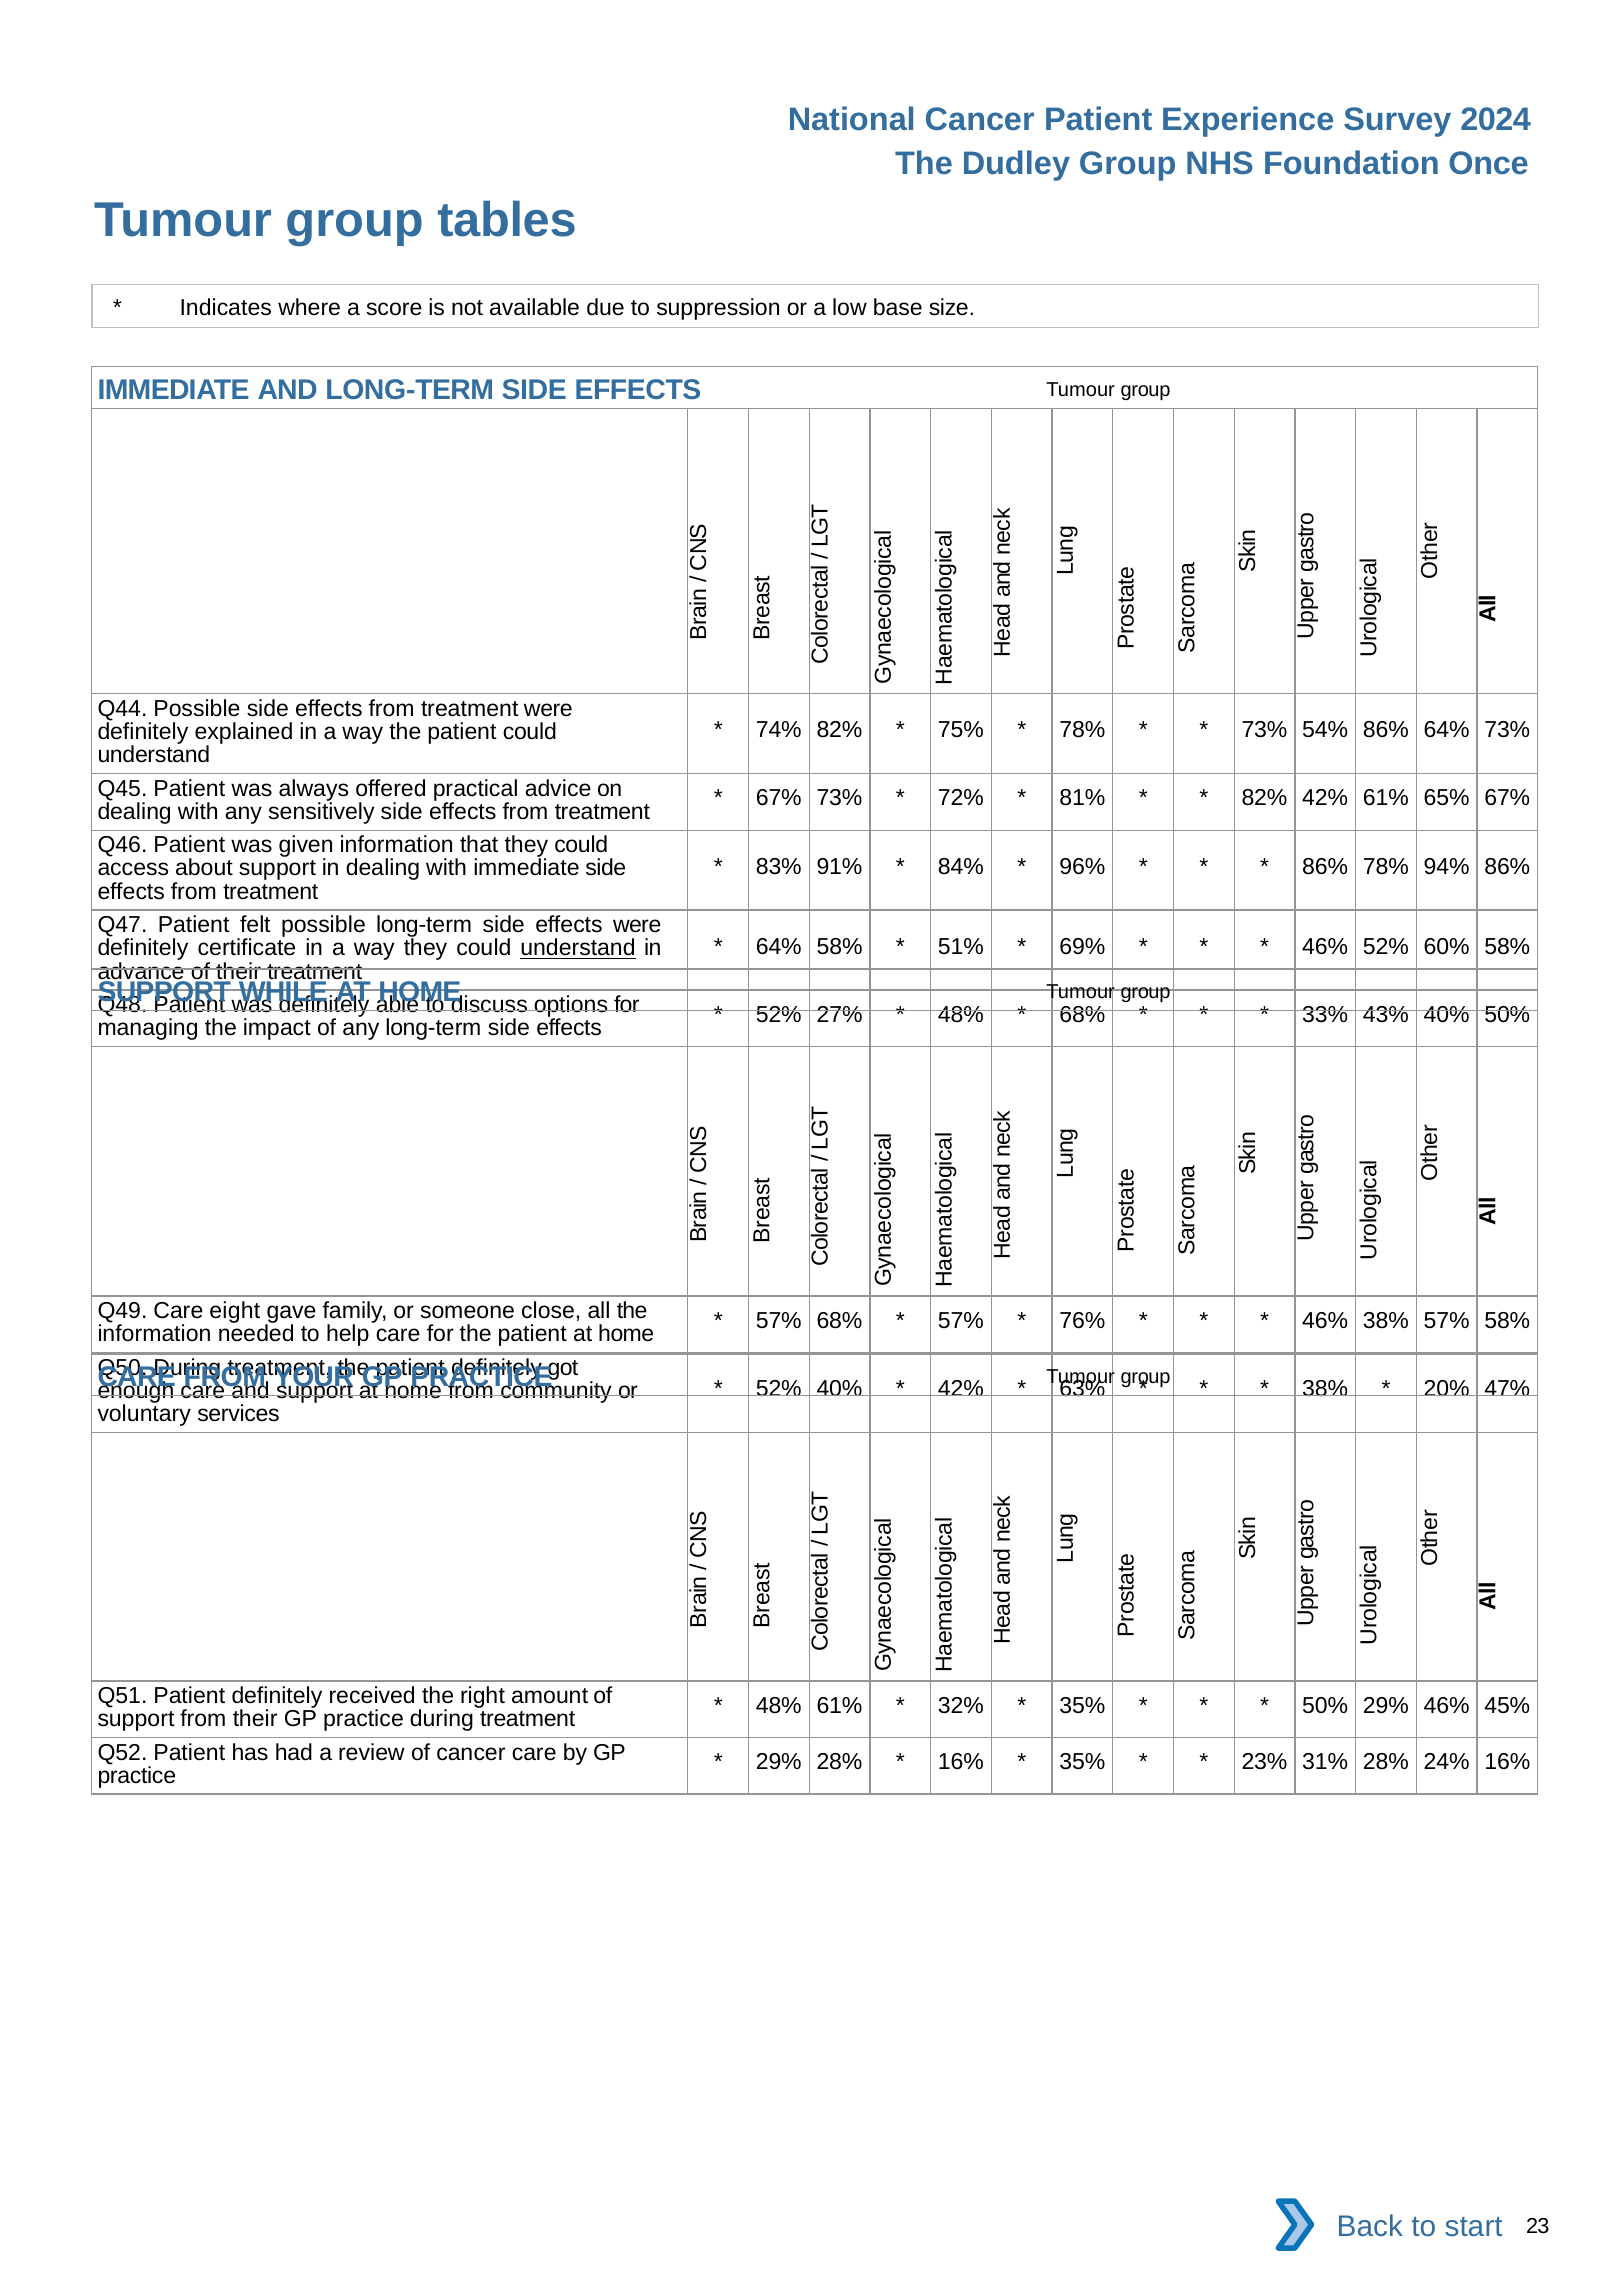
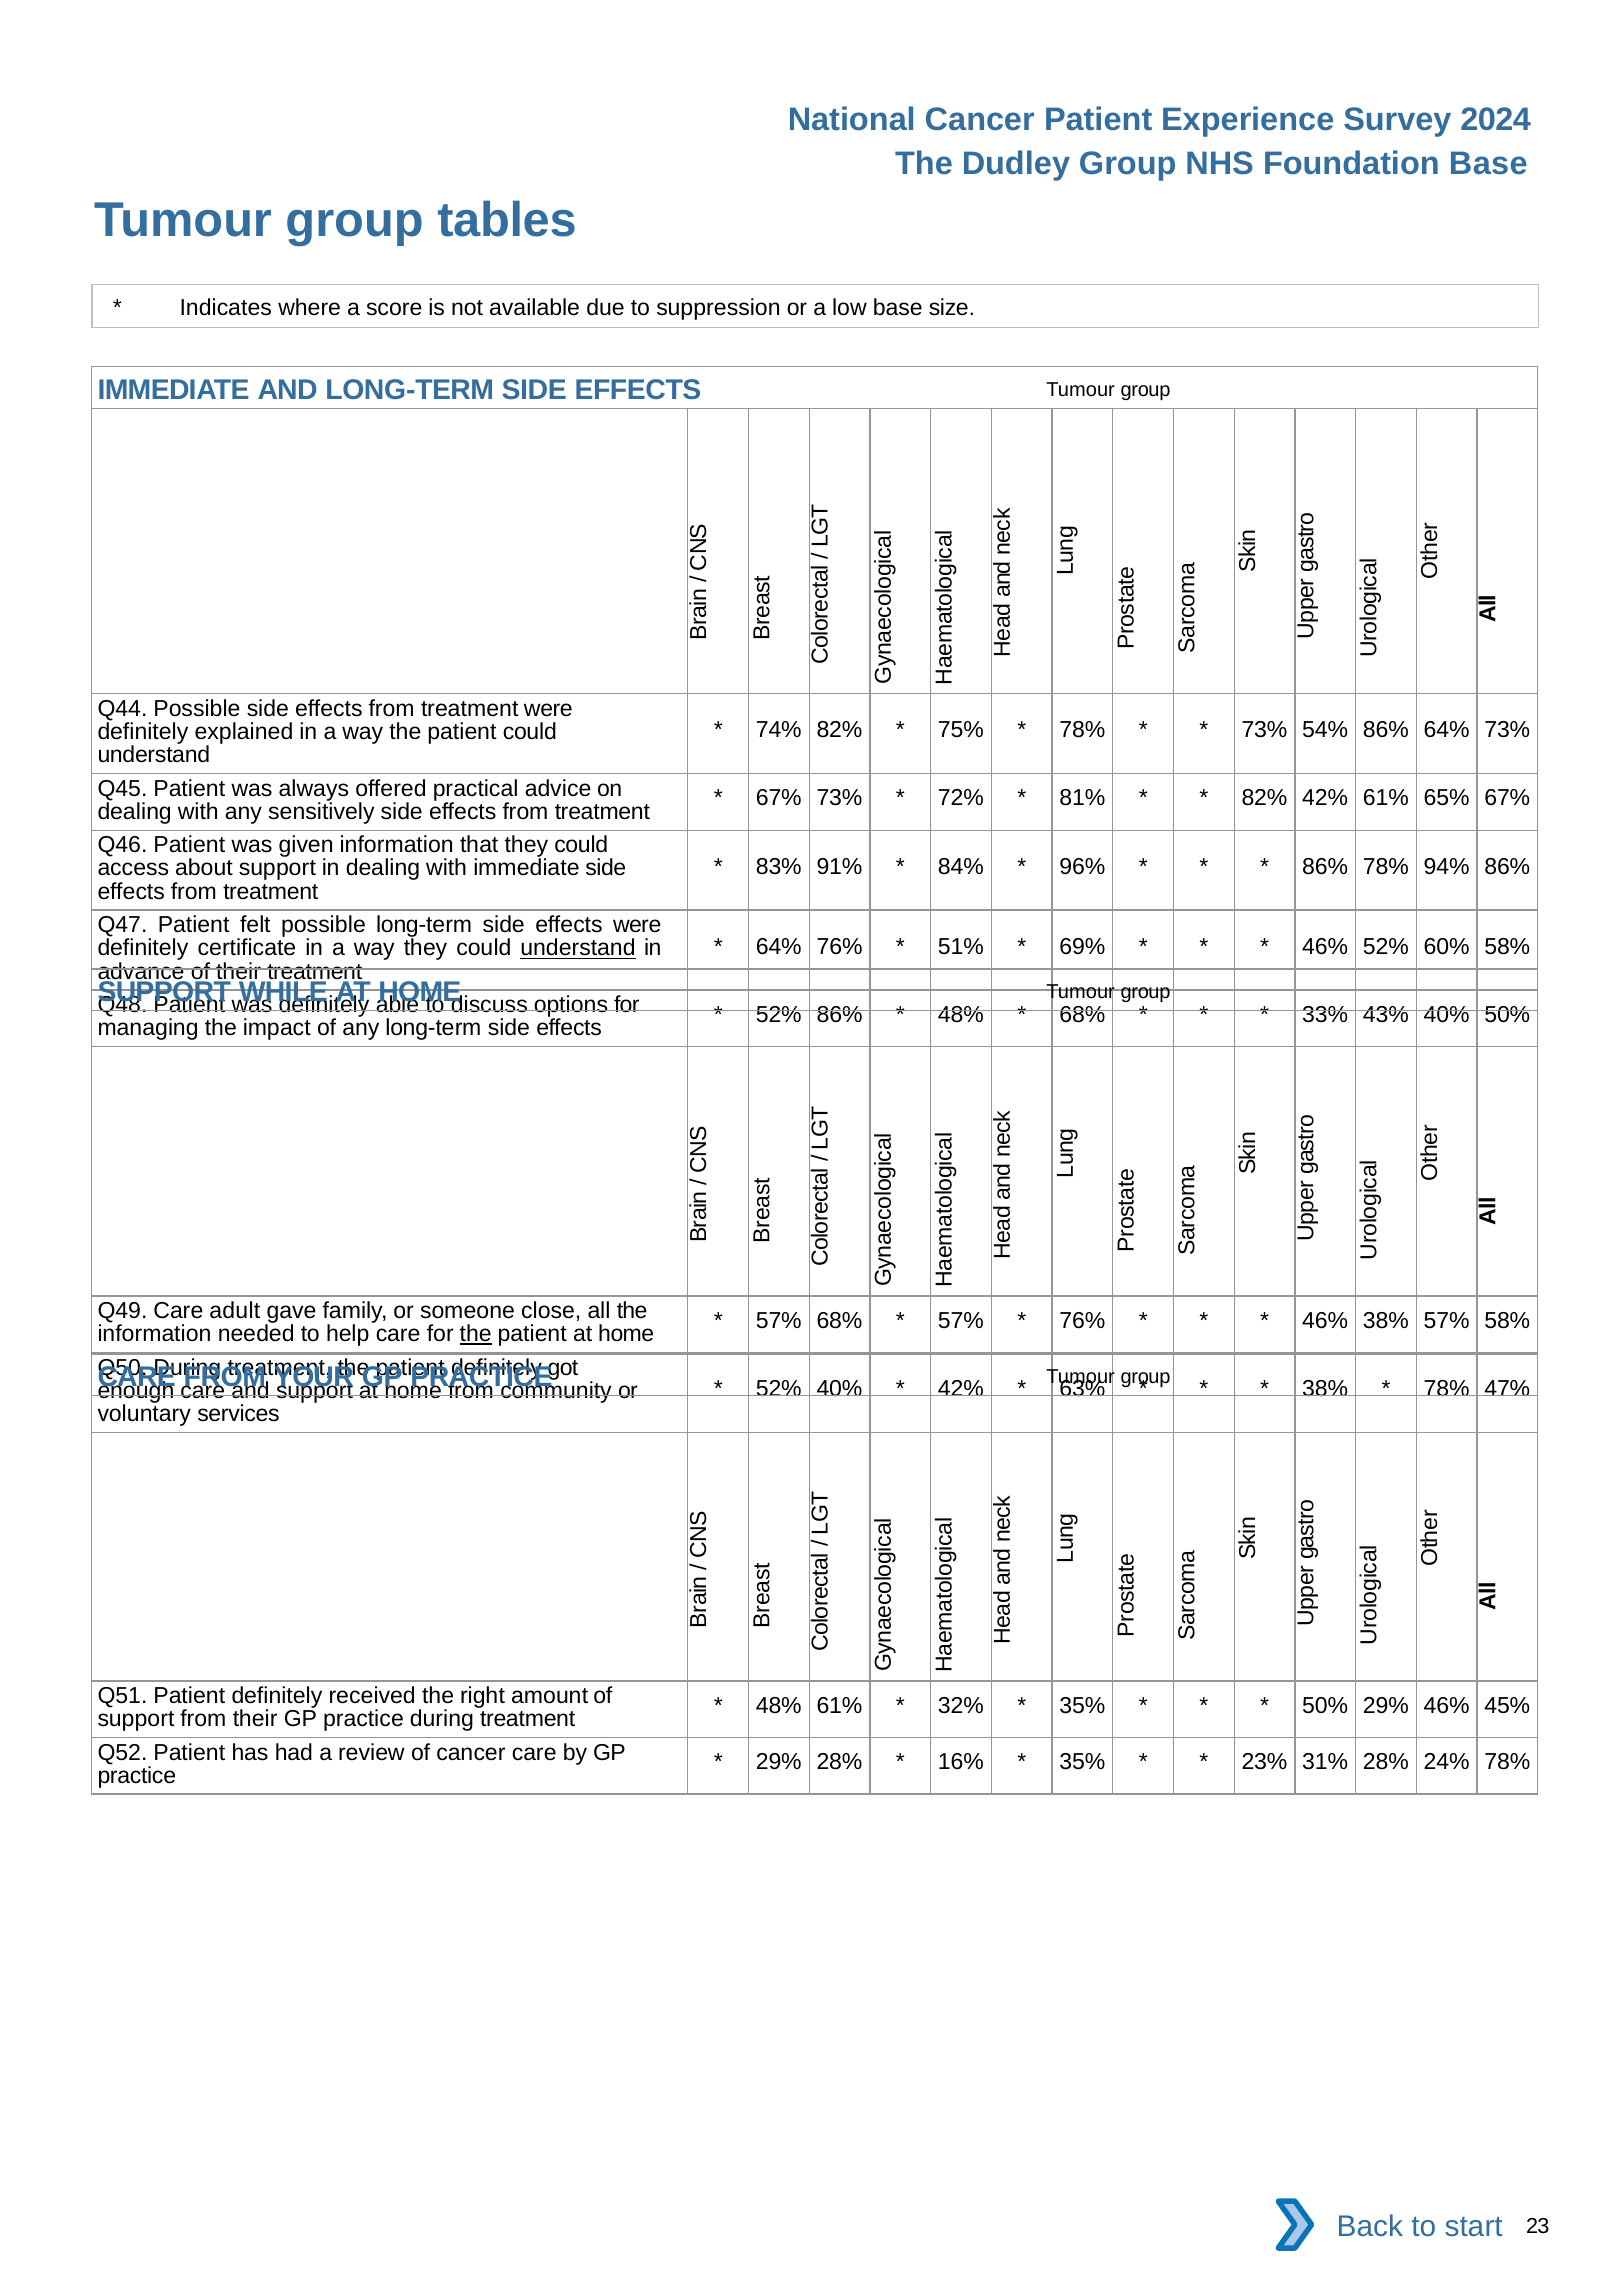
Foundation Once: Once -> Base (1488, 164)
64% 58%: 58% -> 76% (840, 946)
52% 27%: 27% -> 86% (840, 1015)
eight: eight -> adult (235, 1311)
the underline: none -> present (476, 1334)
20%: 20% -> 78% (1447, 1389)
24% 16%: 16% -> 78% (1507, 1762)
